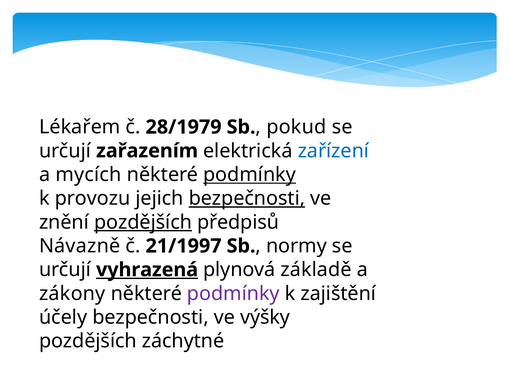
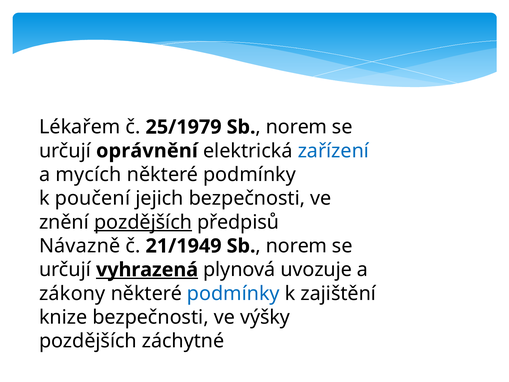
28/1979: 28/1979 -> 25/1979 (184, 127)
pokud: pokud -> norem (297, 127)
zařazením: zařazením -> oprávnění (147, 151)
podmínky underline: present -> none (250, 175)
provozu: provozu -> poučení (92, 198)
bezpečnosti underline: present -> none (247, 198)
21/1997: 21/1997 -> 21/1949 (184, 246)
normy: normy -> norem (297, 246)
základě: základě -> uvozuje (316, 270)
podmínky colour: purple -> blue (233, 293)
účely: účely -> knize (63, 317)
